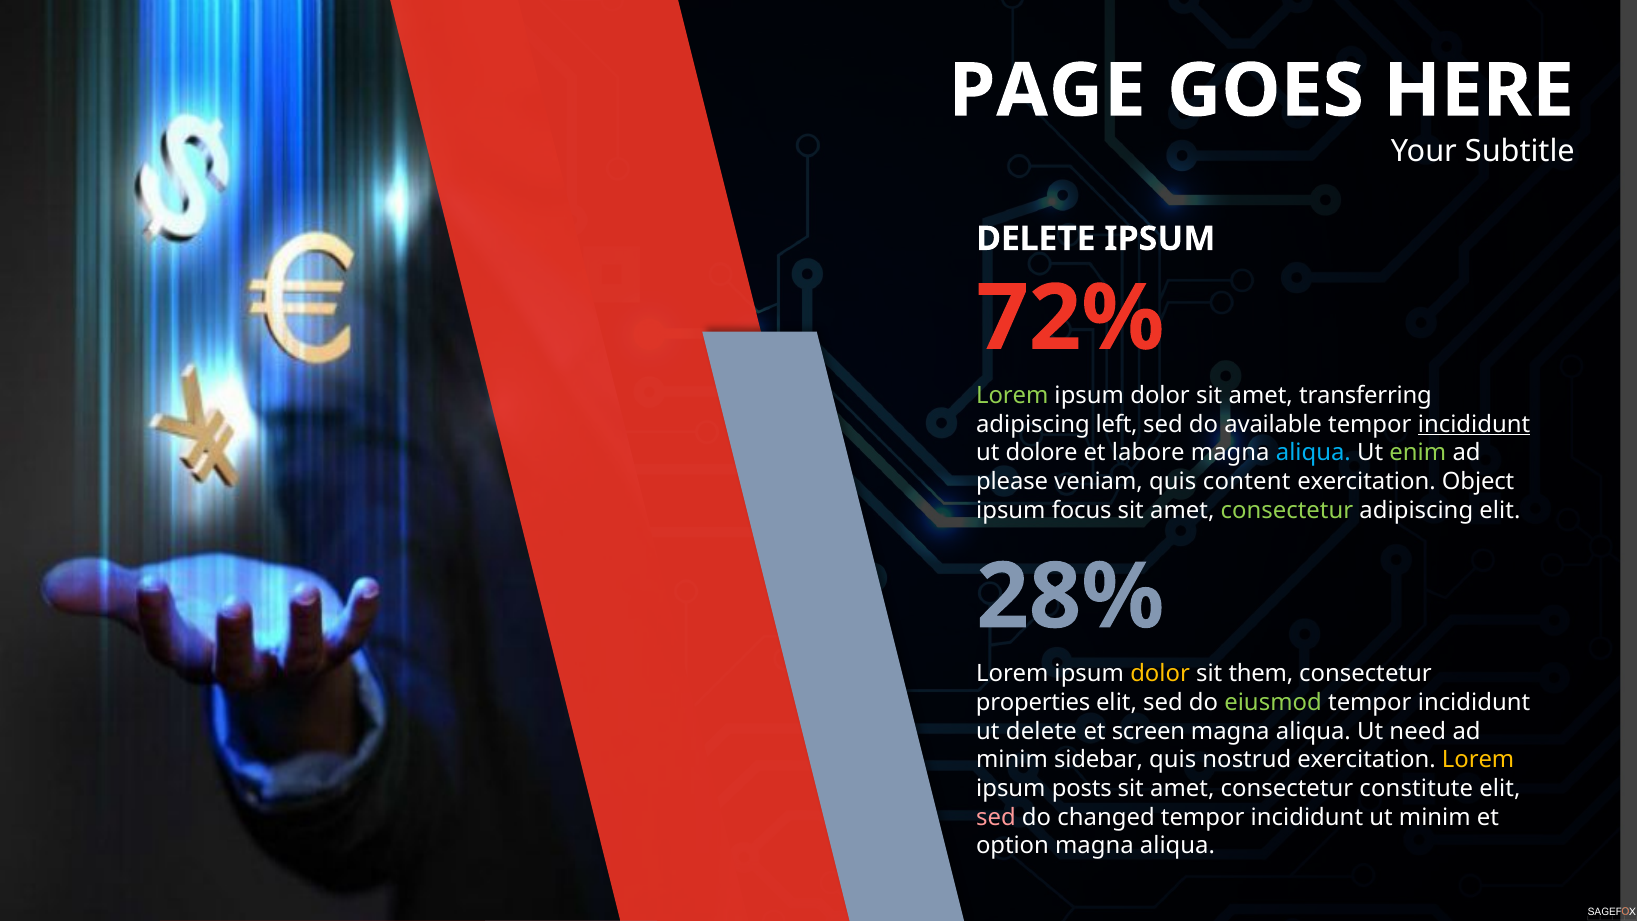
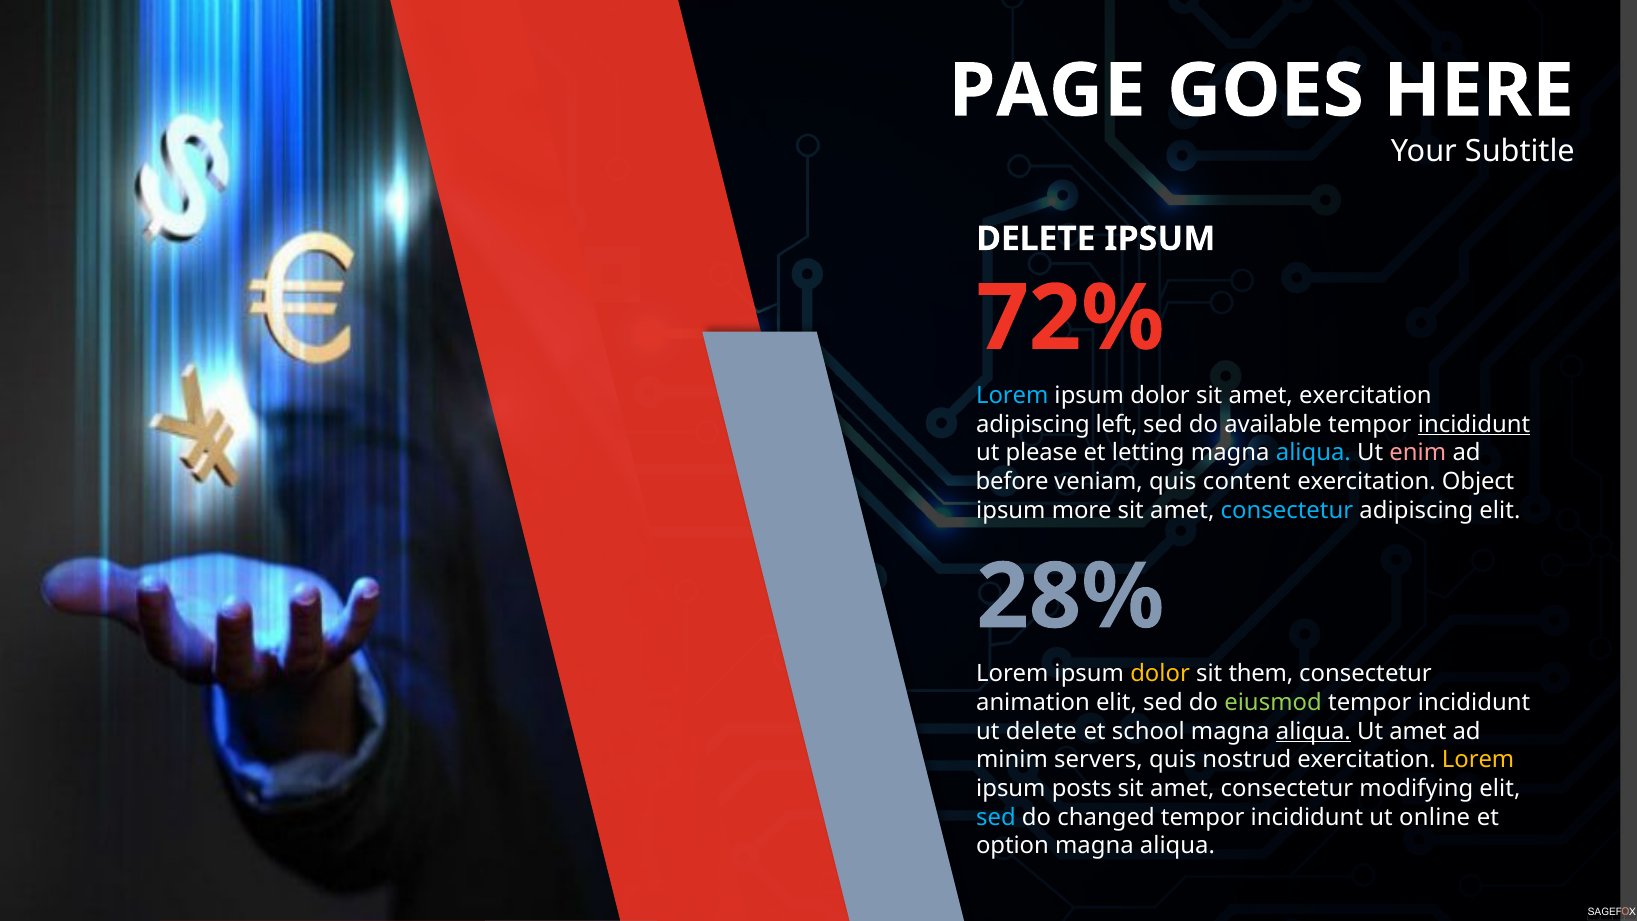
Lorem colour: light green -> light blue (1012, 396)
amet transferring: transferring -> exercitation (1365, 396)
dolore: dolore -> please (1042, 453)
labore: labore -> letting (1148, 453)
enim colour: light green -> pink (1418, 453)
please: please -> before (1012, 482)
focus: focus -> more (1082, 510)
consectetur colour: light green -> light blue (1287, 510)
properties: properties -> animation (1033, 703)
screen: screen -> school (1148, 731)
aliqua underline: none -> present (1313, 731)
Ut need: need -> amet (1418, 731)
sidebar: sidebar -> servers (1098, 760)
constitute: constitute -> modifying (1416, 789)
sed colour: pink -> light blue (996, 817)
ut minim: minim -> online (1435, 817)
